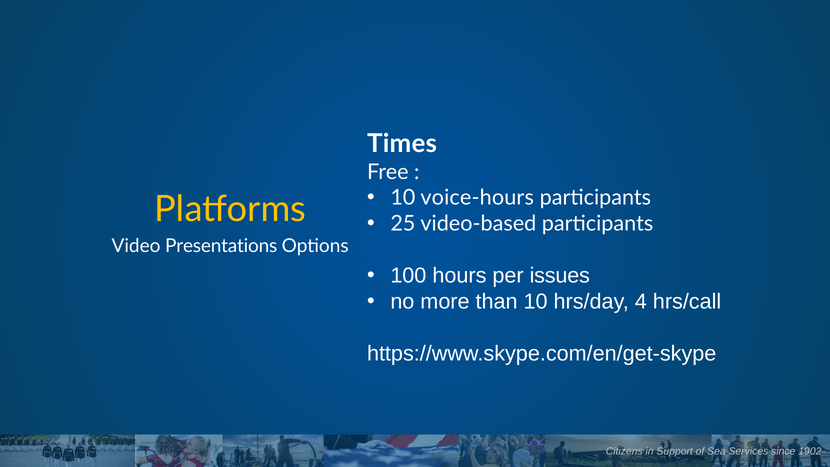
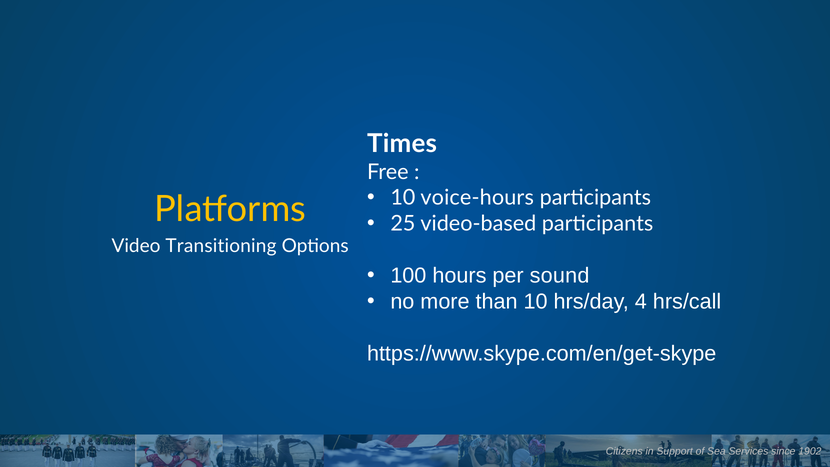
Presentations: Presentations -> Transitioning (221, 246)
issues: issues -> sound (560, 276)
